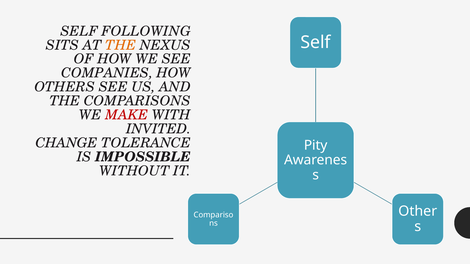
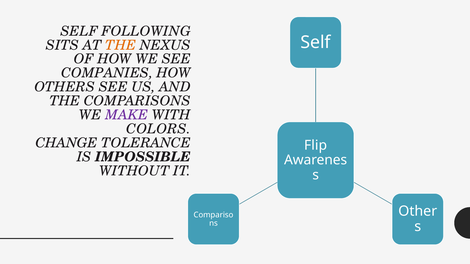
MAKE colour: red -> purple (127, 115)
INVITED: INVITED -> COLORS (158, 129)
Pity: Pity -> Flip (316, 146)
